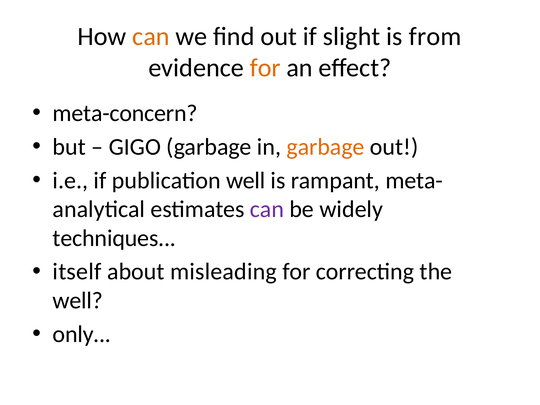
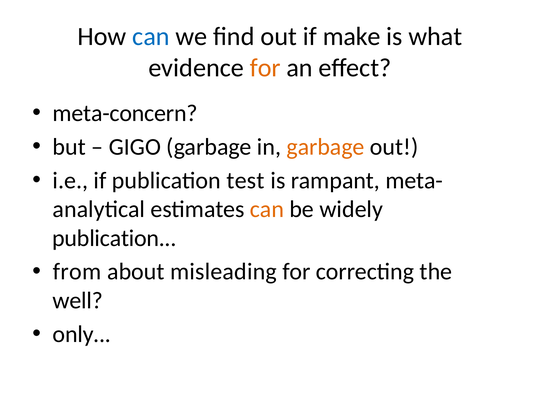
can colour: orange -> blue (151, 36)
slight: slight -> make (352, 36)
from: from -> what (435, 36)
publication well: well -> test (245, 181)
can colour: purple -> orange (267, 209)
techniques: techniques -> publication (114, 238)
itself: itself -> from (77, 272)
